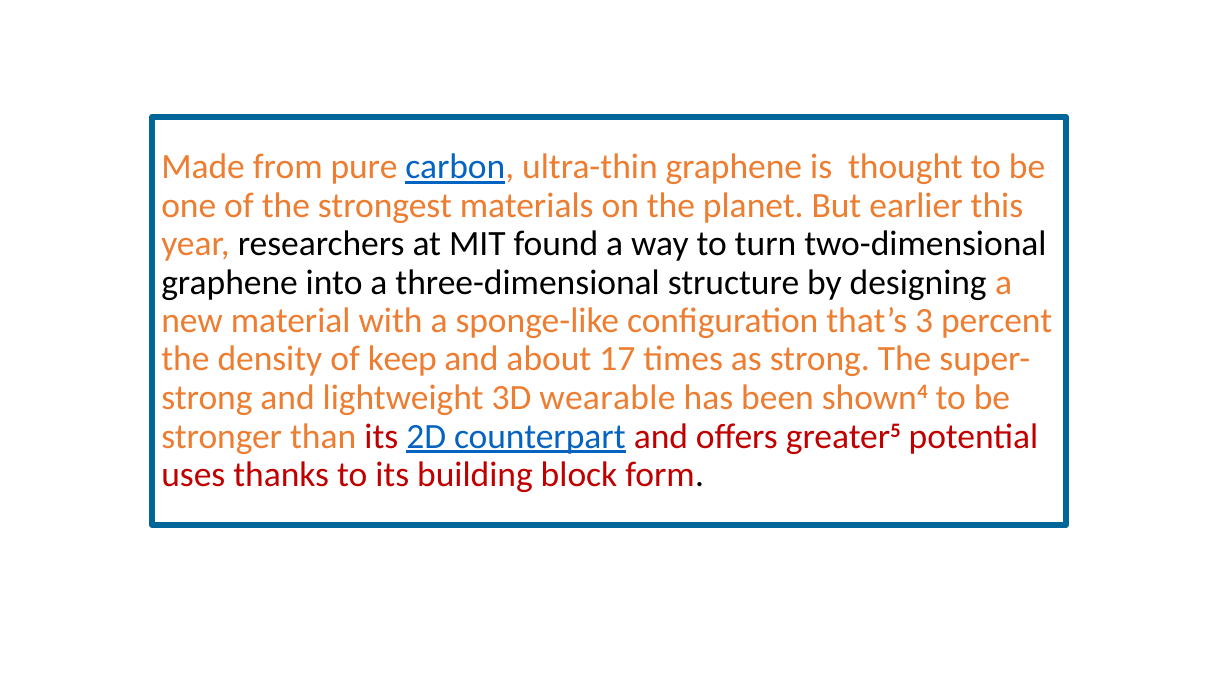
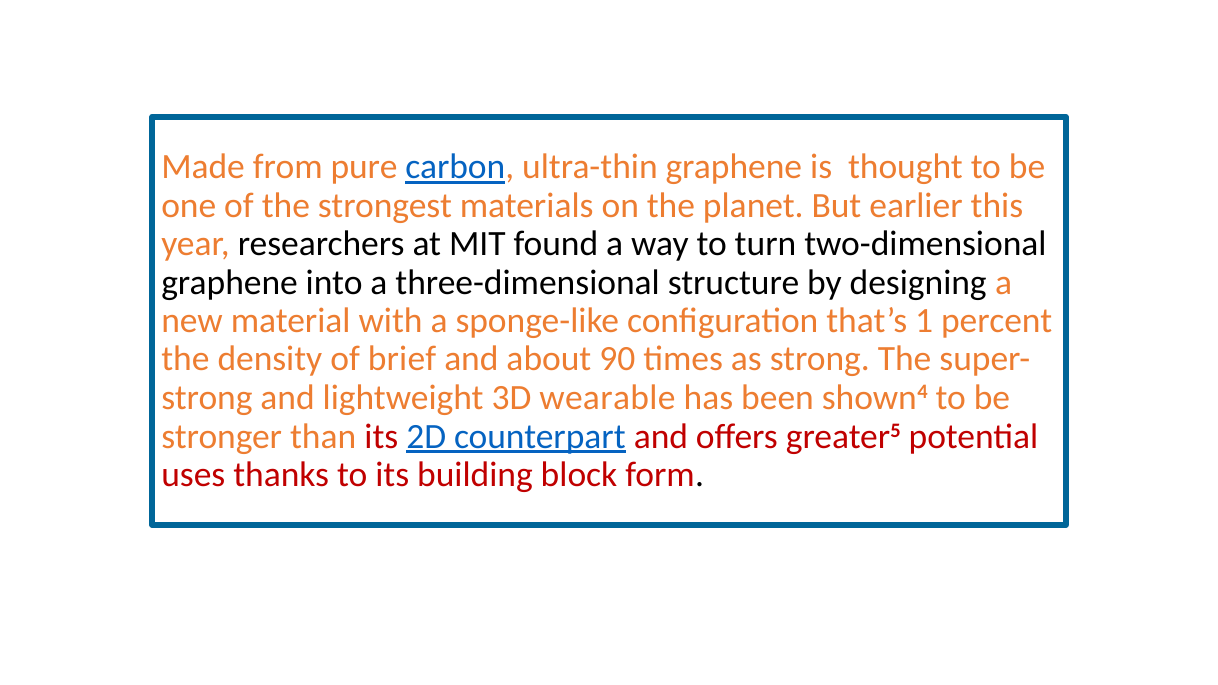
3: 3 -> 1 (924, 321)
keep: keep -> brief (402, 359)
17: 17 -> 90 (617, 359)
